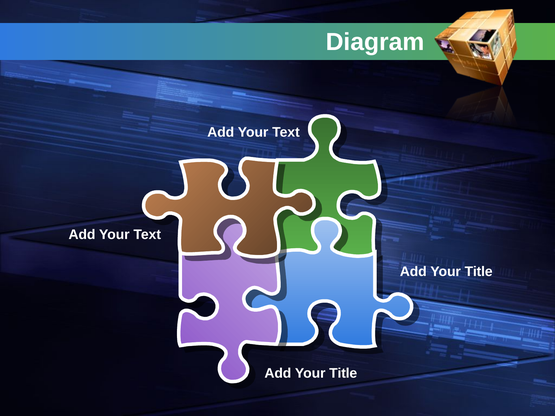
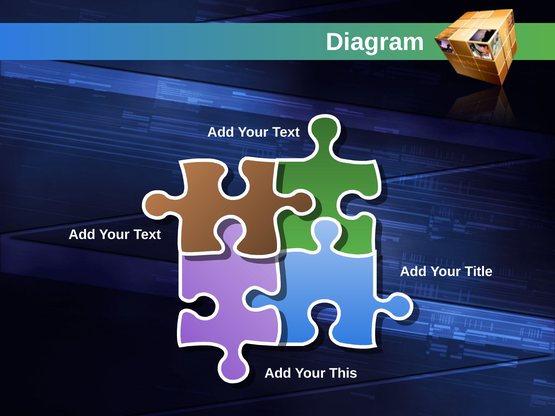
Title: Title -> This (343, 374)
